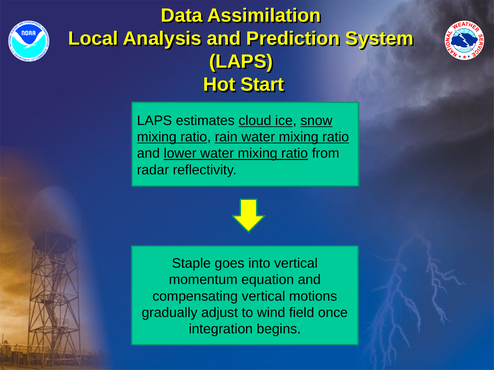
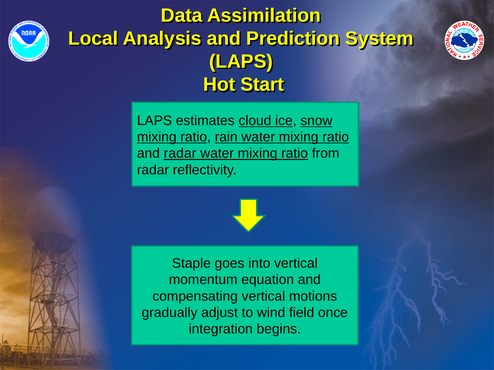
and lower: lower -> radar (180, 154)
